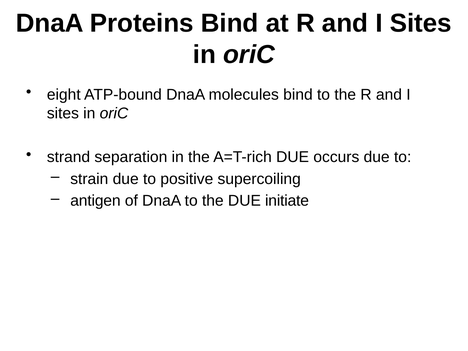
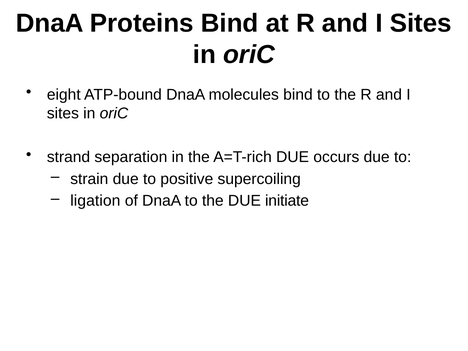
antigen: antigen -> ligation (95, 201)
